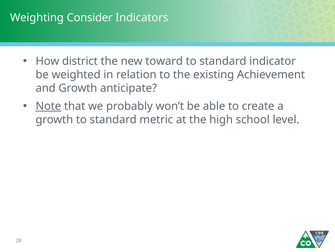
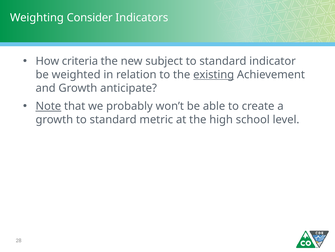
district: district -> criteria (80, 61)
toward: toward -> subject (164, 61)
existing underline: none -> present (214, 74)
